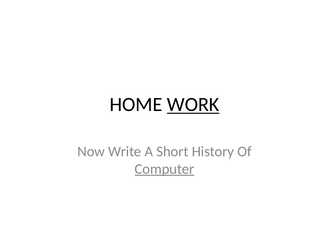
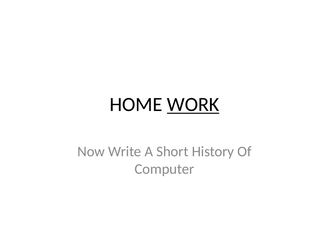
Computer underline: present -> none (164, 169)
